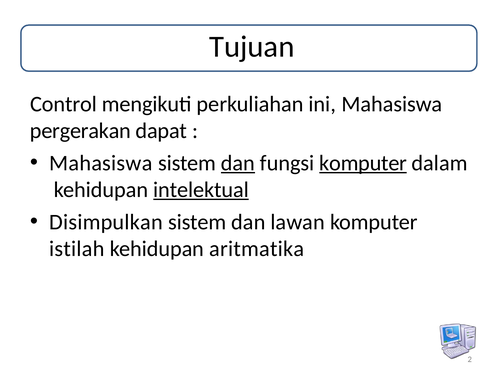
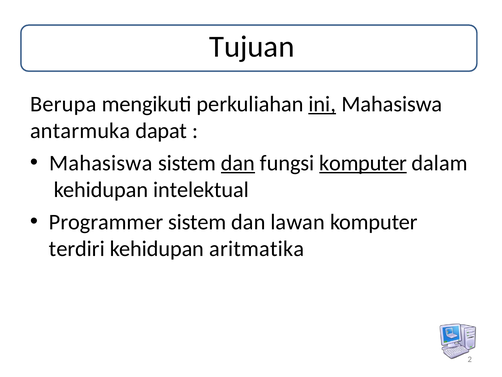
Control: Control -> Berupa (63, 104)
ini underline: none -> present (322, 104)
pergerakan: pergerakan -> antarmuka (80, 131)
intelektual underline: present -> none (201, 190)
Disimpulkan: Disimpulkan -> Programmer (106, 222)
istilah: istilah -> terdiri (77, 249)
